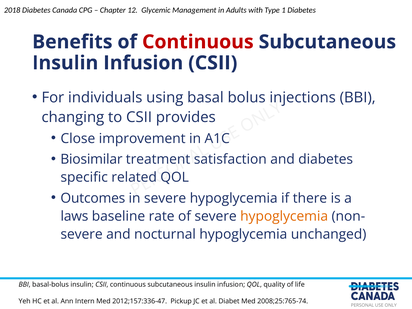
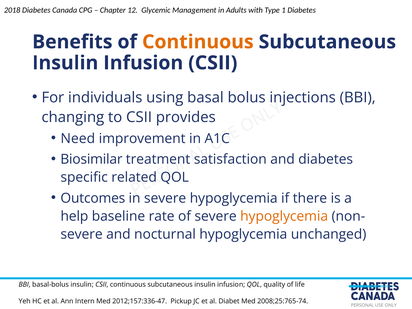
Continuous colour: red -> orange (198, 42)
Close: Close -> Need (78, 139)
laws: laws -> help (74, 216)
